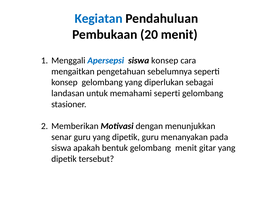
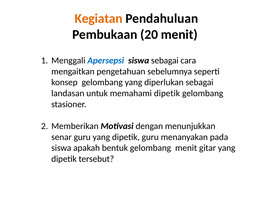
Kegiatan colour: blue -> orange (99, 18)
siswa konsep: konsep -> sebagai (165, 60)
memahami seperti: seperti -> dipetik (167, 93)
